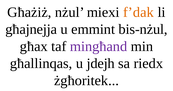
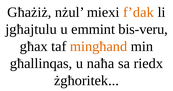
għajnejja: għajnejja -> jgħajtulu (31, 30)
bis-nżul: bis-nżul -> bis-veru (143, 30)
mingħand colour: purple -> orange (99, 47)
jdejh: jdejh -> naħa (101, 64)
